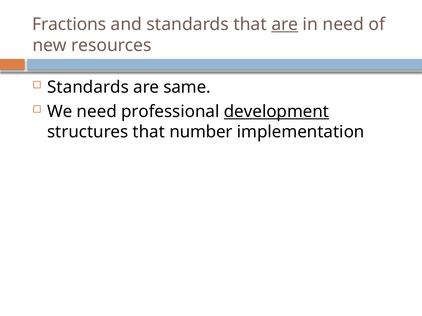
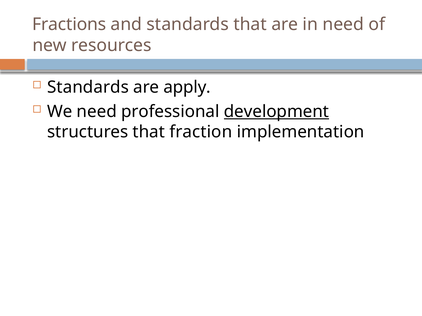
are underline: present -> none (285, 24)
same: same -> apply (187, 87)
number: number -> fraction (201, 132)
